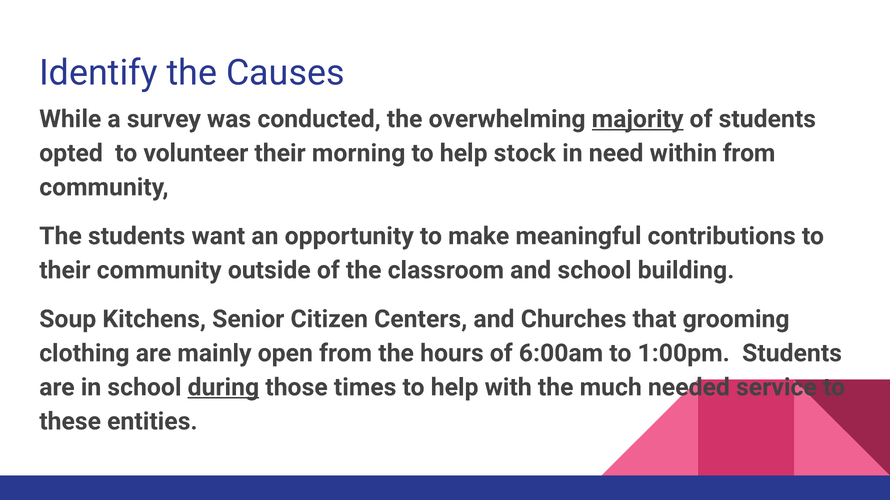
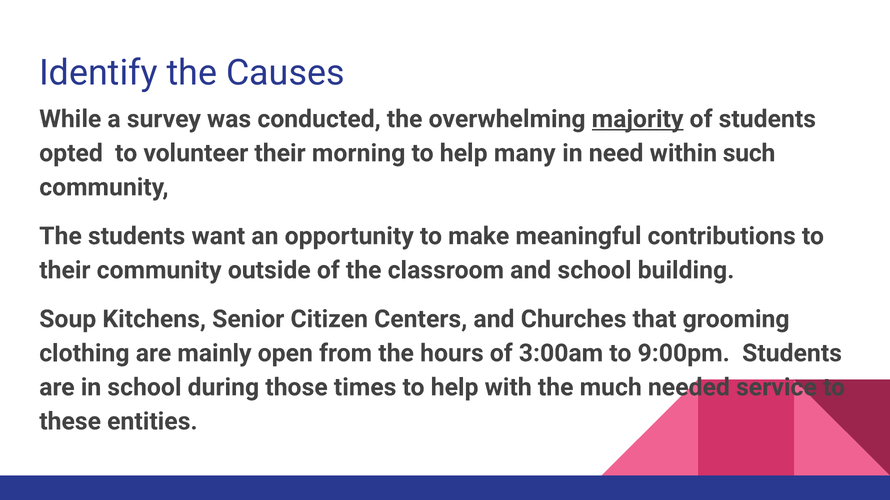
stock: stock -> many (525, 153)
within from: from -> such (749, 153)
6:00am: 6:00am -> 3:00am (561, 354)
1:00pm: 1:00pm -> 9:00pm (684, 354)
during underline: present -> none (223, 388)
